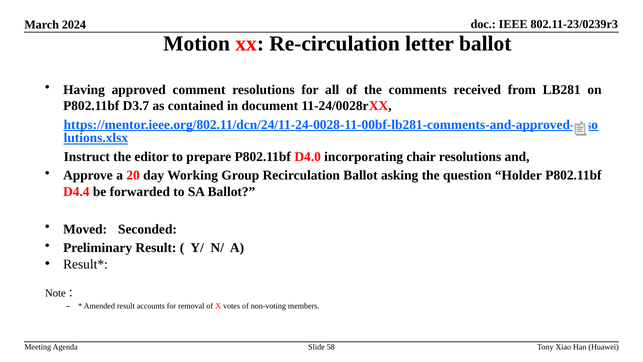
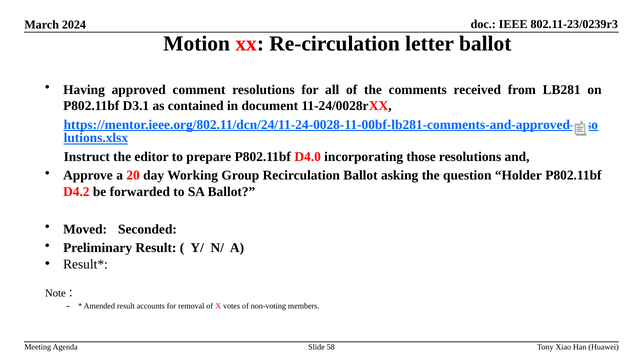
D3.7: D3.7 -> D3.1 (136, 106)
chair: chair -> those (421, 157)
D4.4: D4.4 -> D4.2 (76, 191)
